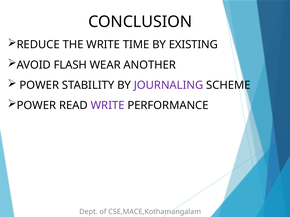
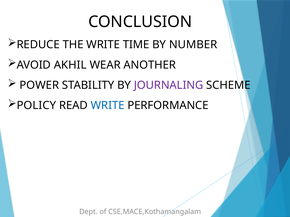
EXISTING: EXISTING -> NUMBER (193, 45)
FLASH: FLASH -> AKHIL (70, 65)
POWER: POWER -> POLICY (36, 106)
WRITE colour: purple -> blue (108, 106)
